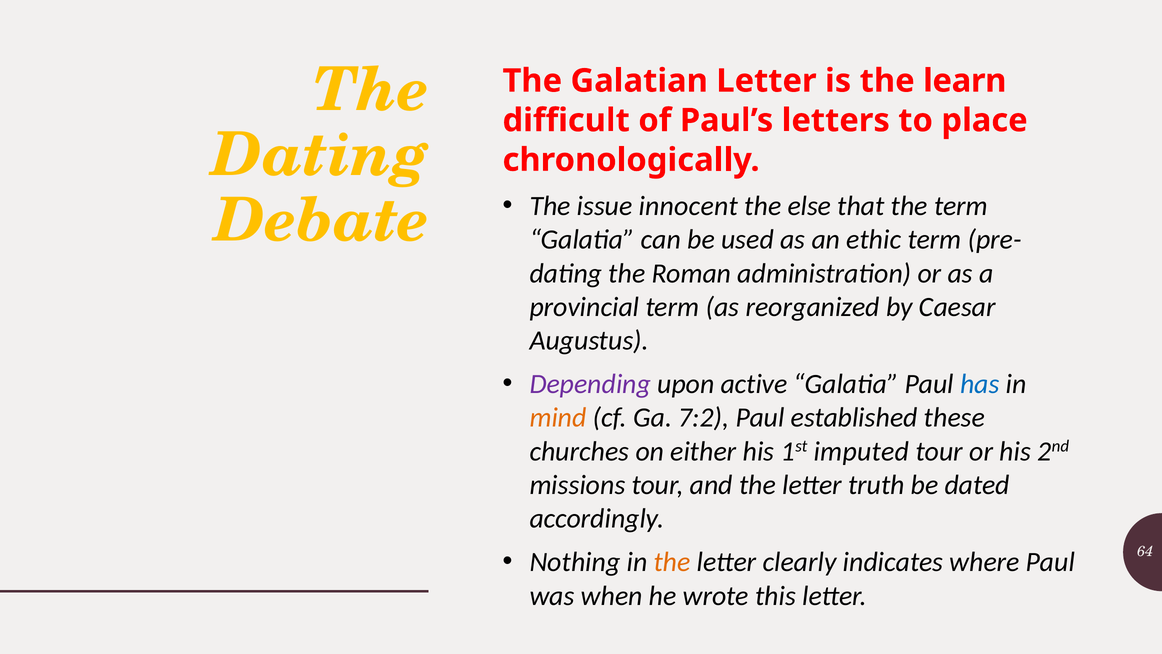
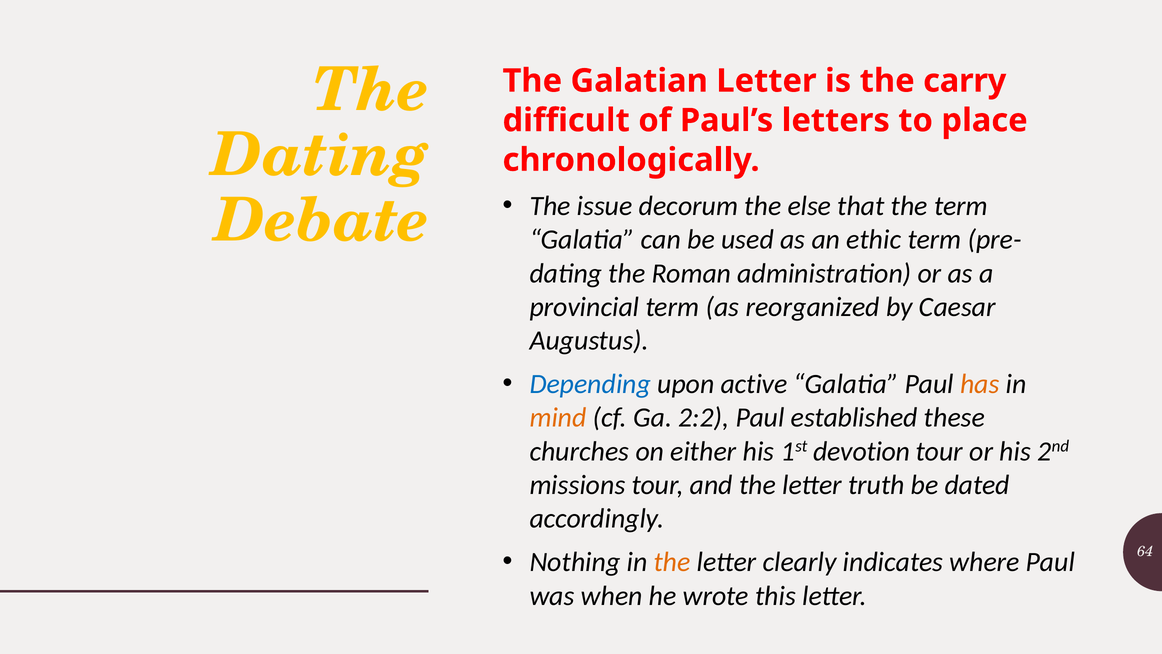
learn: learn -> carry (965, 81)
innocent: innocent -> decorum (689, 206)
Depending colour: purple -> blue (590, 384)
has colour: blue -> orange (980, 384)
7:2: 7:2 -> 2:2 (704, 418)
imputed: imputed -> devotion (862, 451)
